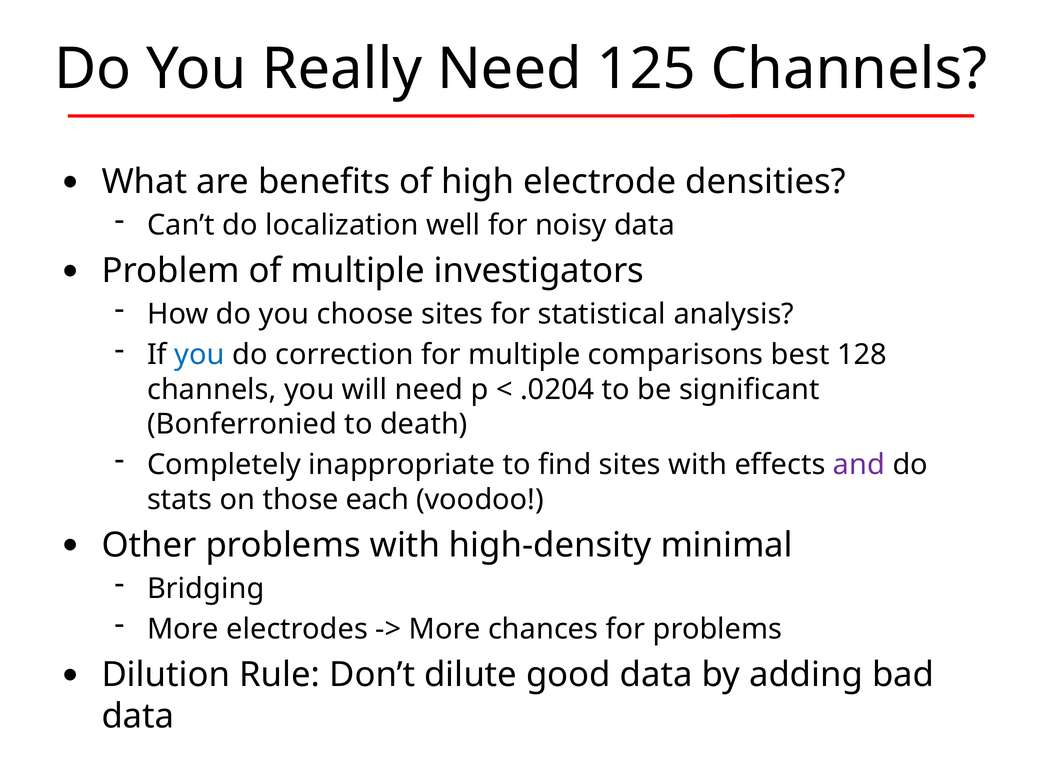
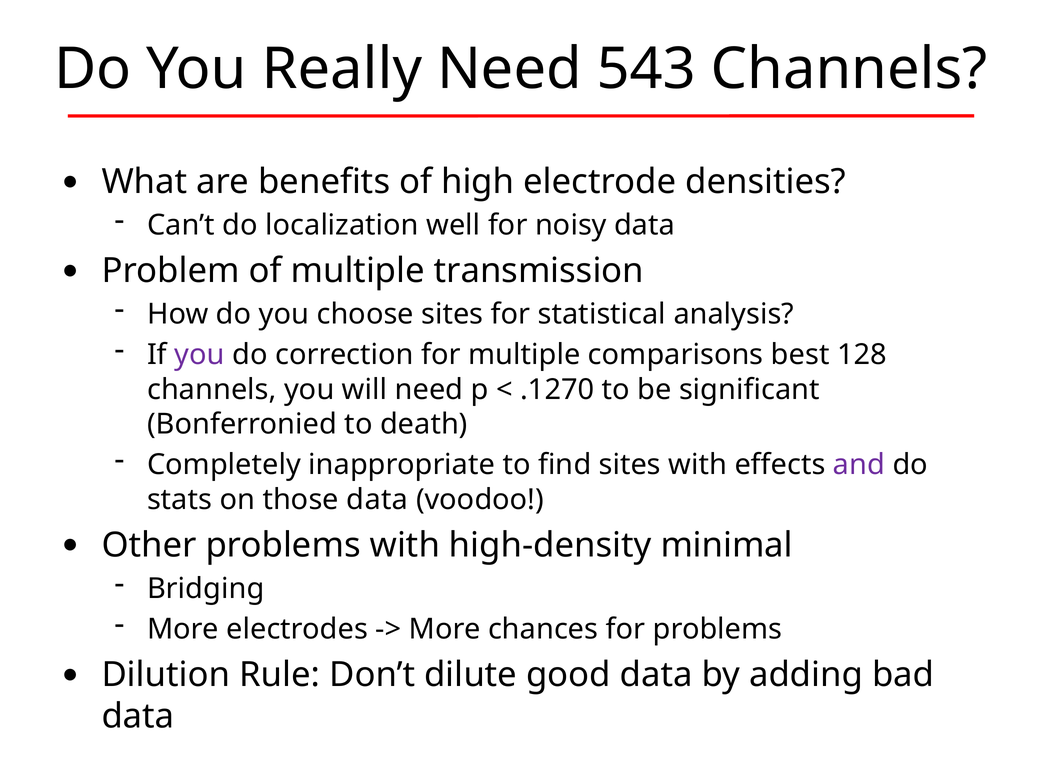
125: 125 -> 543 (646, 69)
investigators: investigators -> transmission (539, 271)
you colour: blue -> purple (200, 355)
.0204: .0204 -> .1270 (557, 390)
those each: each -> data (377, 500)
